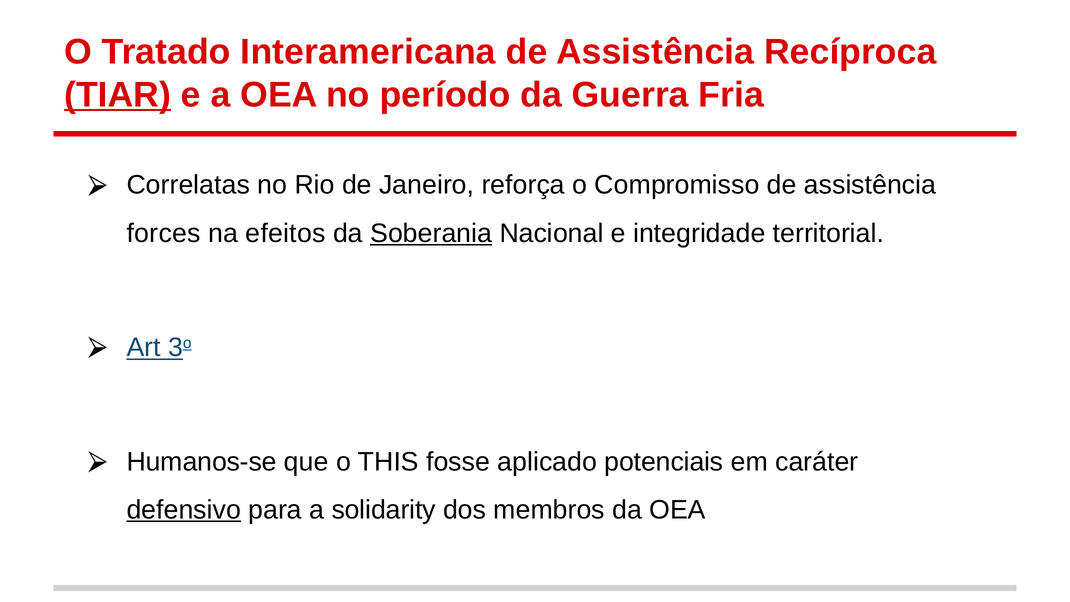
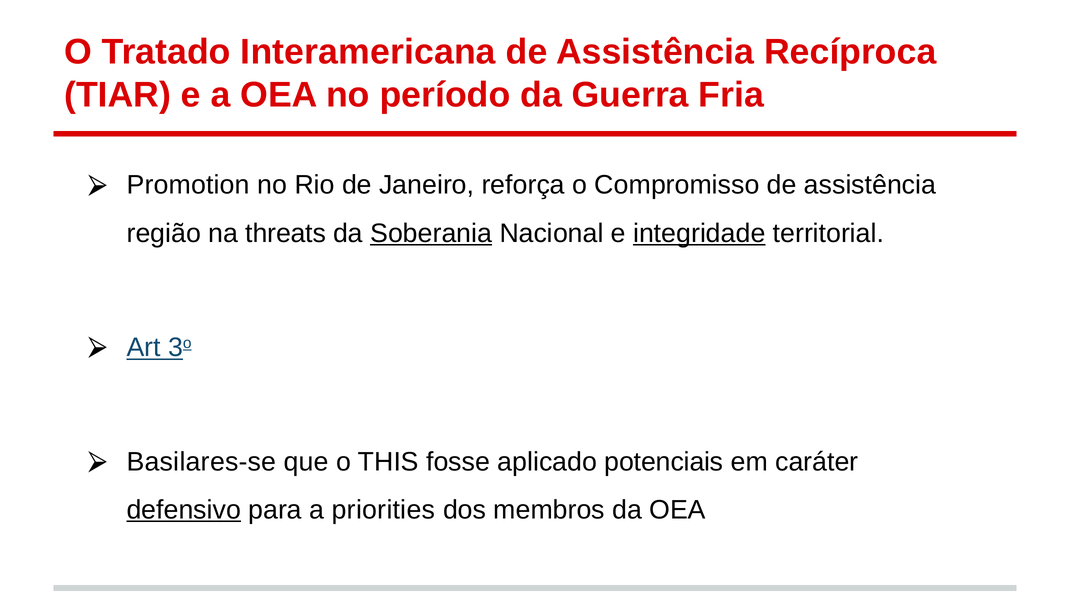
TIAR underline: present -> none (118, 95)
Correlatas: Correlatas -> Promotion (188, 185)
forces: forces -> região (164, 233)
efeitos: efeitos -> threats (286, 233)
integridade underline: none -> present (699, 233)
Humanos-se: Humanos-se -> Basilares-se (201, 462)
solidarity: solidarity -> priorities (383, 510)
